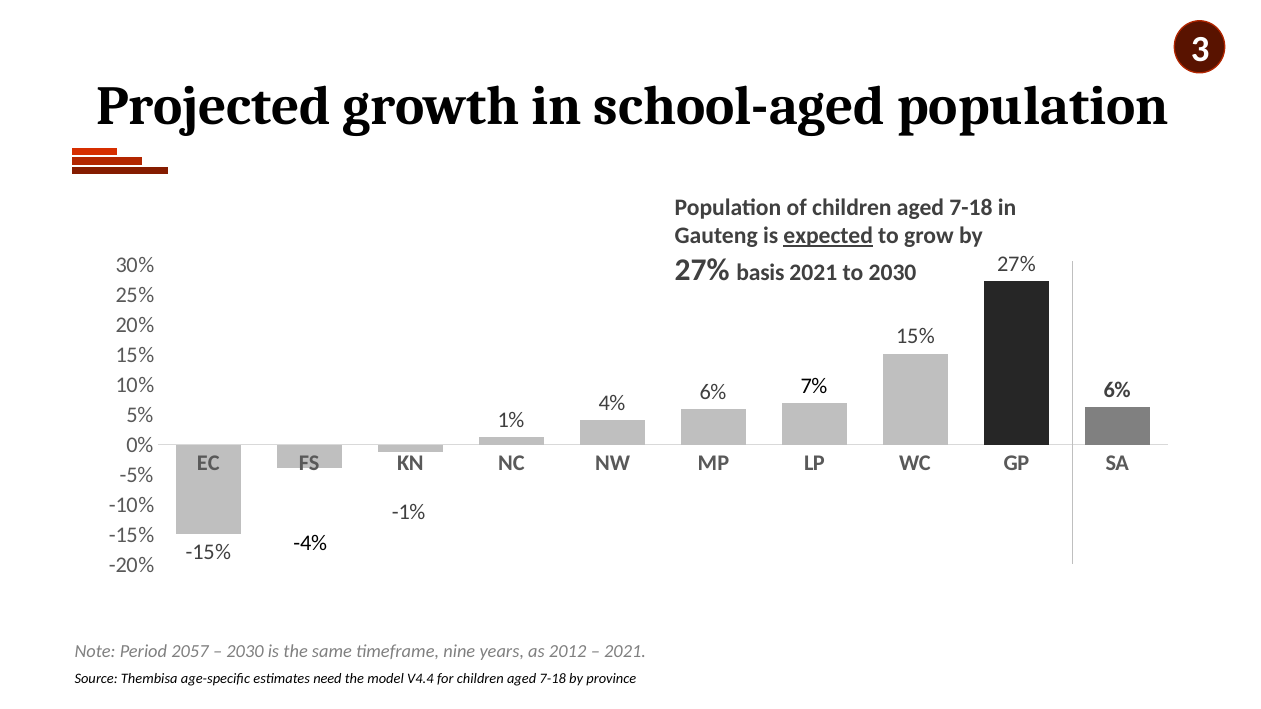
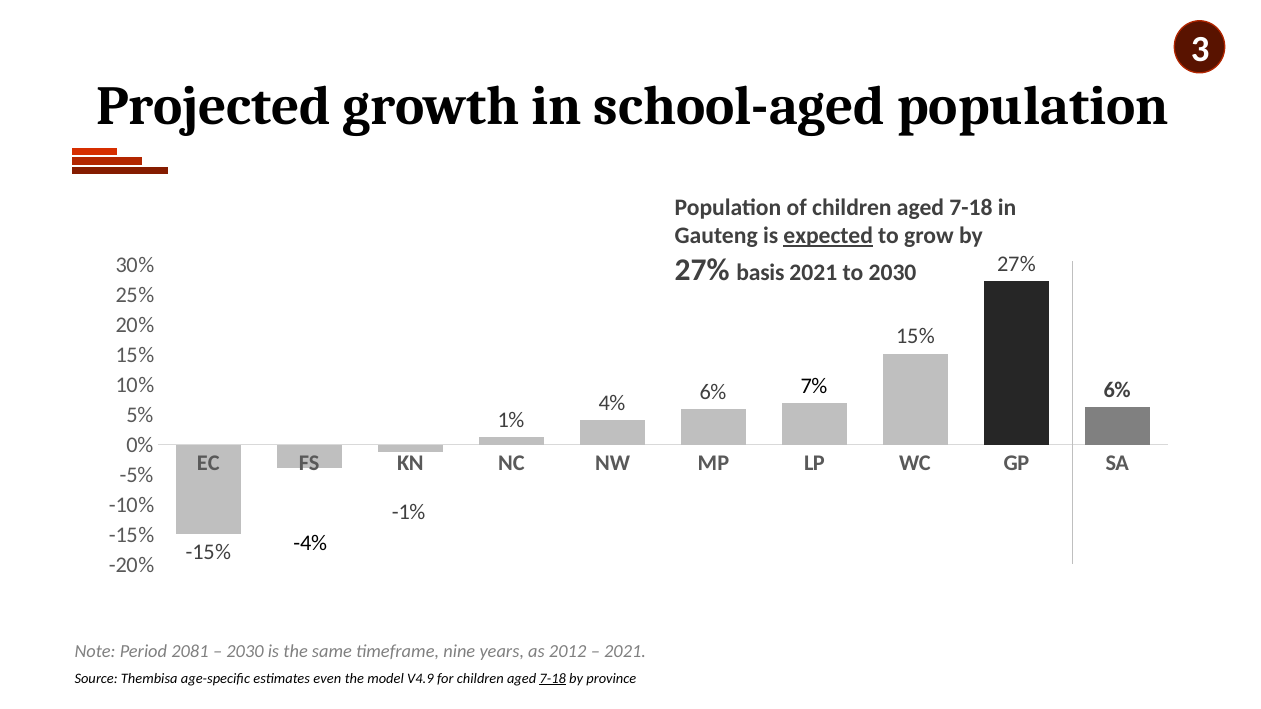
2057: 2057 -> 2081 (190, 652)
need: need -> even (327, 679)
V4.4: V4.4 -> V4.9 (420, 679)
7-18 underline: none -> present (553, 679)
